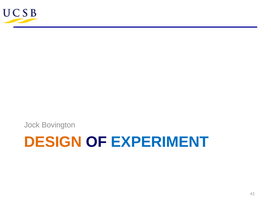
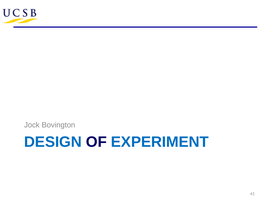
DESIGN colour: orange -> blue (53, 142)
